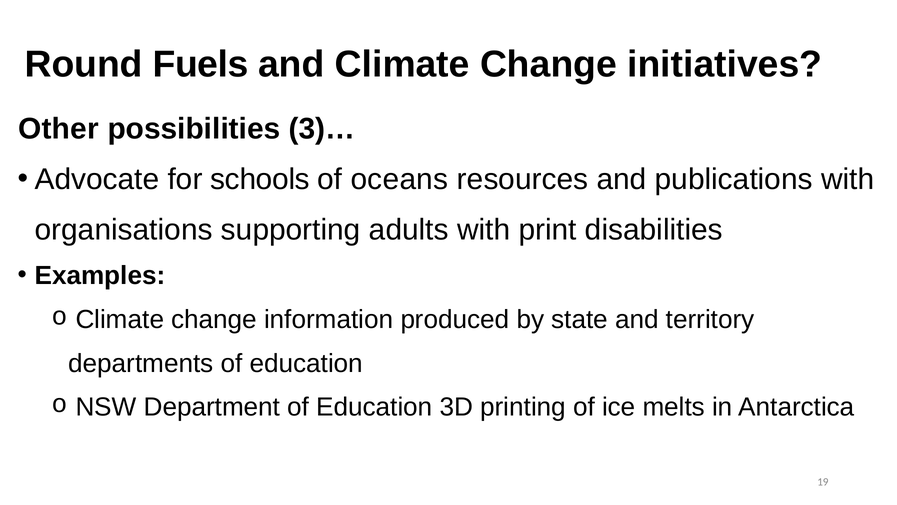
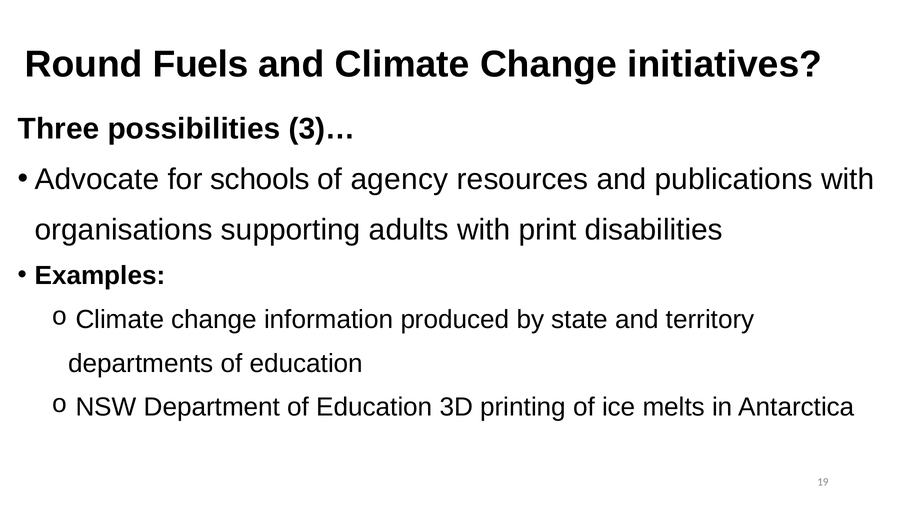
Other: Other -> Three (59, 129)
oceans: oceans -> agency (399, 179)
